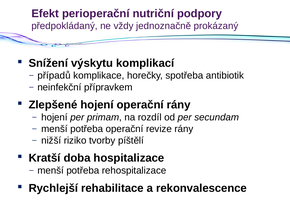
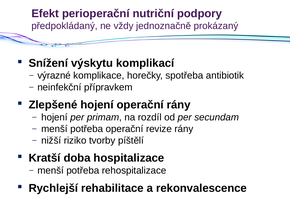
případů: případů -> výrazné (54, 75)
